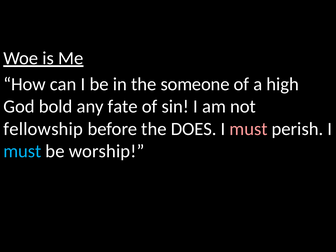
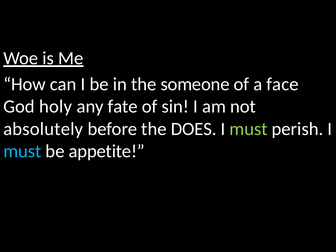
high: high -> face (282, 84)
bold: bold -> holy (56, 107)
fellowship: fellowship -> absolutely (43, 129)
must colour: pink -> light green (248, 129)
worship: worship -> appetite (107, 151)
